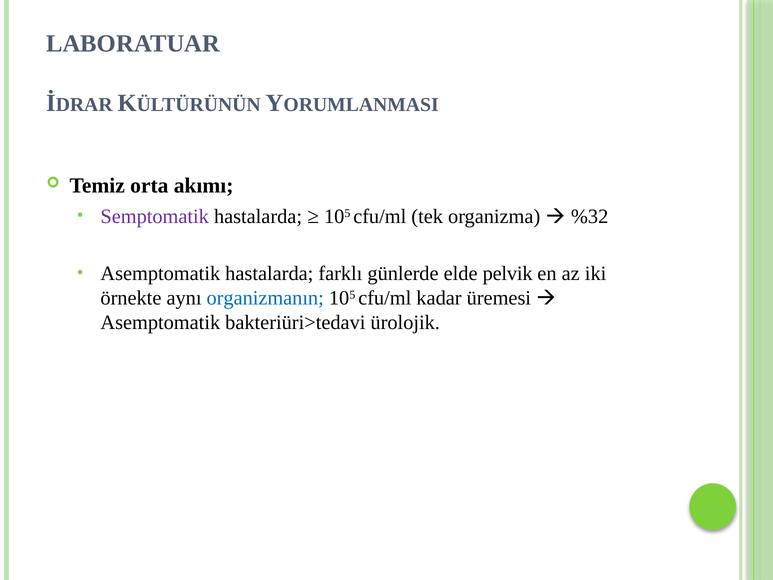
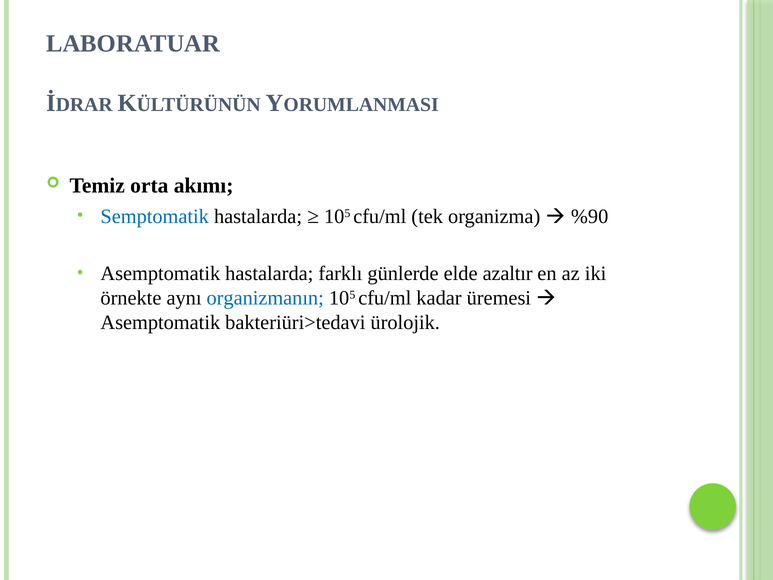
Semptomatik colour: purple -> blue (155, 216)
%32: %32 -> %90 (590, 216)
pelvik: pelvik -> azaltır (508, 274)
